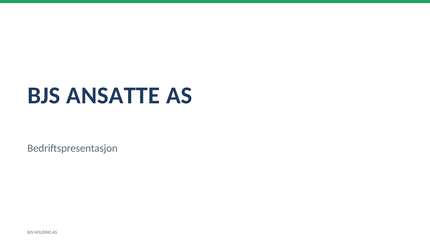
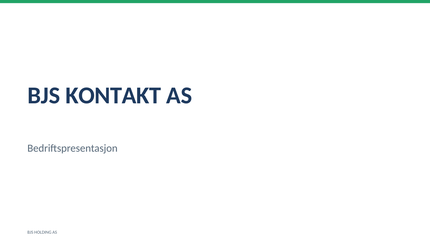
ANSATTE: ANSATTE -> KONTAKT (113, 95)
